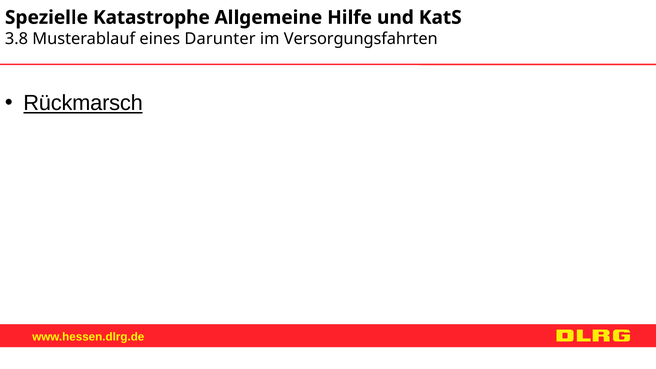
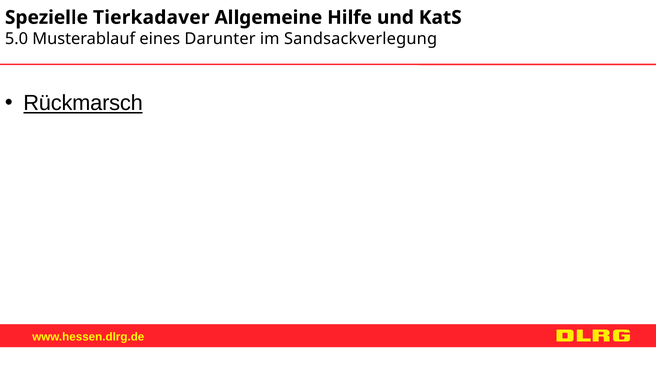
Katastrophe: Katastrophe -> Tierkadaver (151, 17)
3.8: 3.8 -> 5.0 (16, 39)
Versorgungsfahrten: Versorgungsfahrten -> Sandsackverlegung (361, 39)
